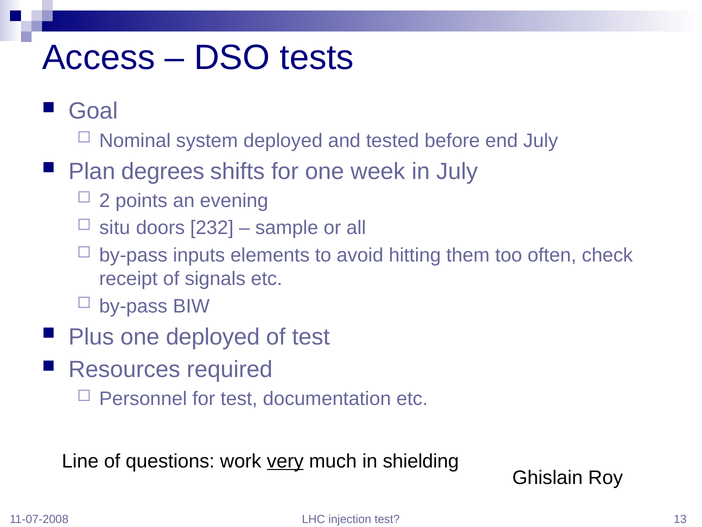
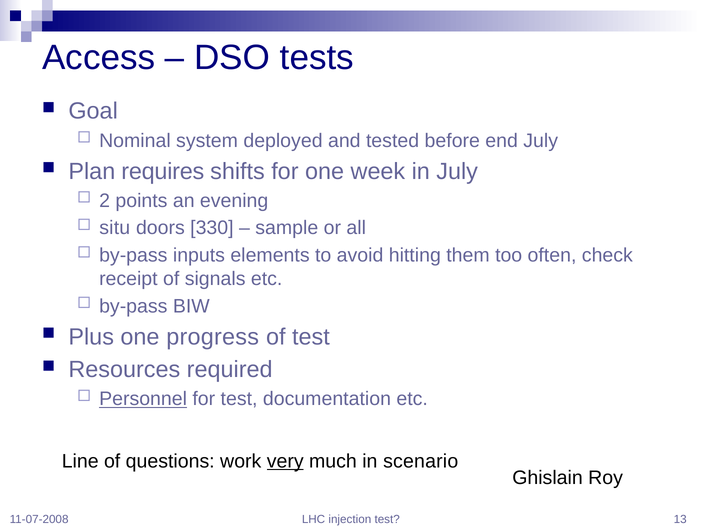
degrees: degrees -> requires (163, 171)
232: 232 -> 330 (212, 228)
one deployed: deployed -> progress (213, 337)
Personnel underline: none -> present (143, 399)
shielding: shielding -> scenario (421, 461)
